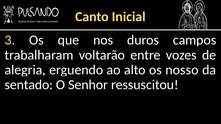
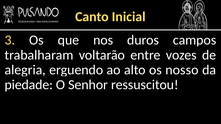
sentado: sentado -> piedade (29, 85)
